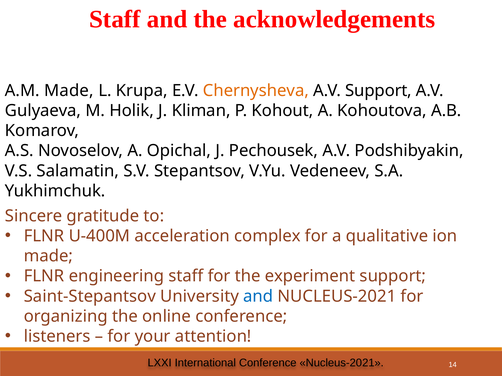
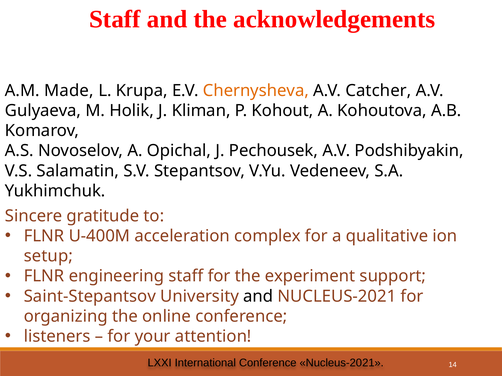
A.V Support: Support -> Catcher (378, 91)
made: made -> setup (48, 256)
and colour: blue -> black (258, 297)
